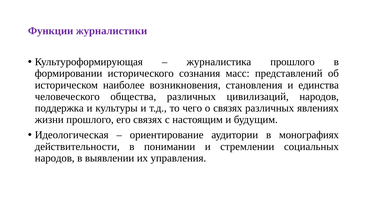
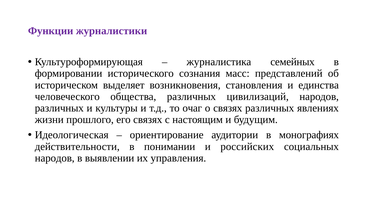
журналистика прошлого: прошлого -> семейных (293, 62)
наиболее: наиболее -> выделяет (124, 85)
поддержка: поддержка -> различных (59, 108)
чего: чего -> очаг (192, 108)
стремлении: стремлении -> российских (247, 147)
